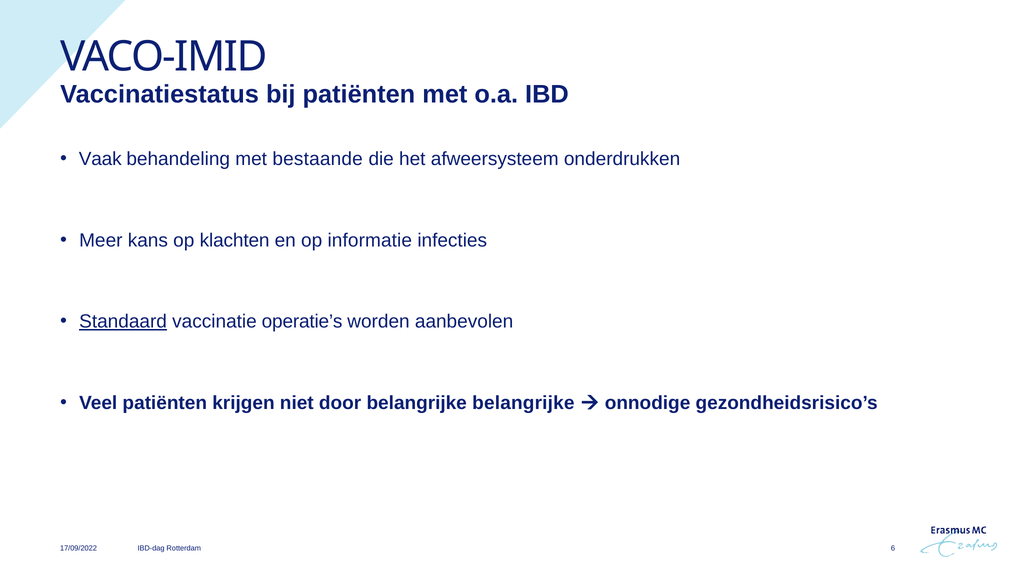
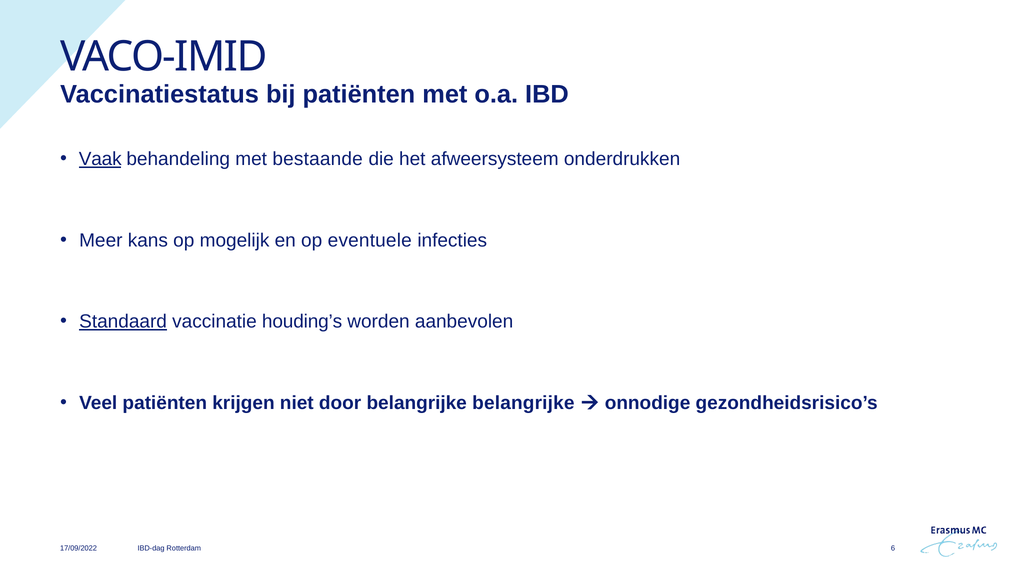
Vaak underline: none -> present (100, 159)
klachten: klachten -> mogelijk (235, 240)
informatie: informatie -> eventuele (370, 240)
operatie’s: operatie’s -> houding’s (302, 322)
